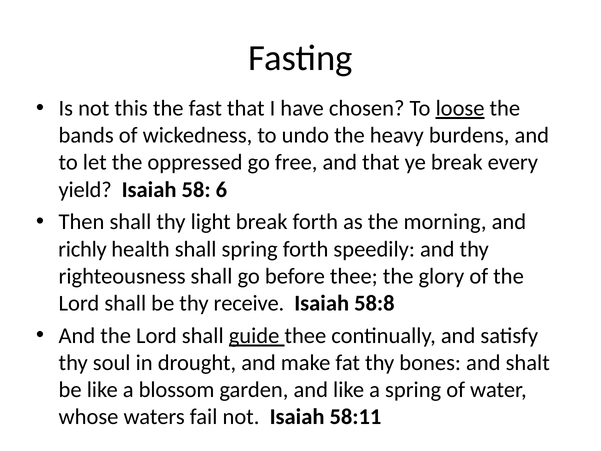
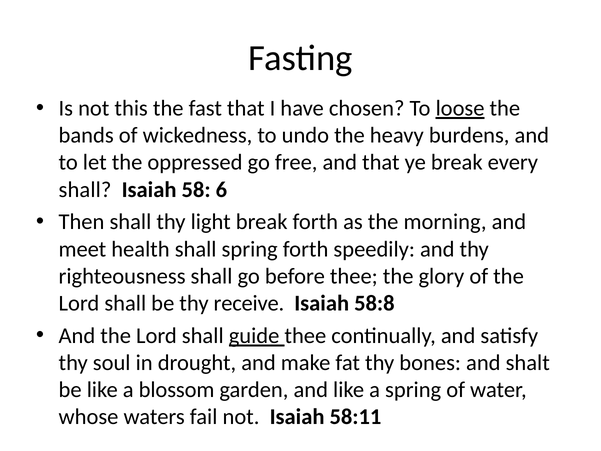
yield: yield -> shall (85, 189)
richly: richly -> meet (82, 249)
